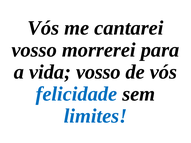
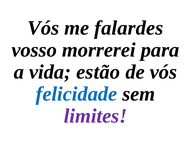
cantarei: cantarei -> falardes (129, 28)
vida vosso: vosso -> estão (98, 72)
limites colour: blue -> purple (95, 116)
